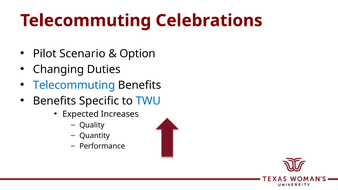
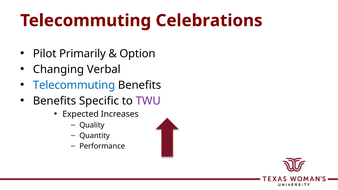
Scenario: Scenario -> Primarily (83, 54)
Duties: Duties -> Verbal (104, 69)
TWU colour: blue -> purple (148, 101)
